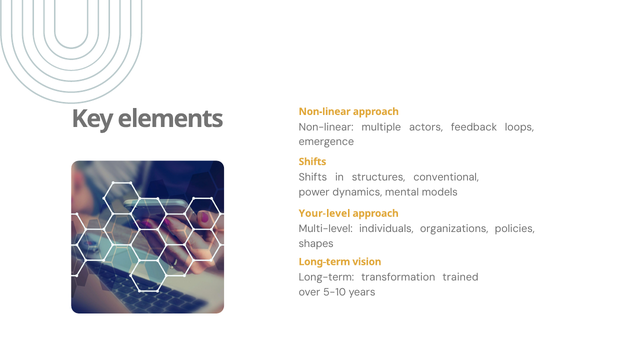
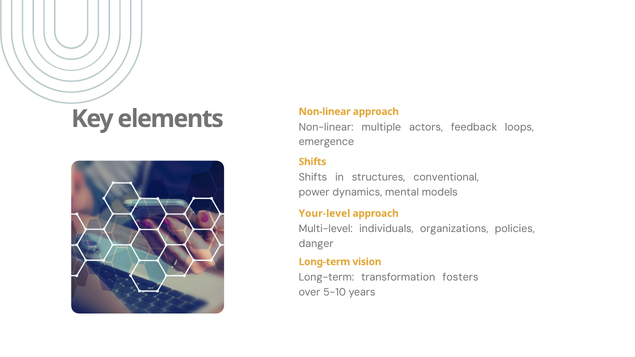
shapes: shapes -> danger (316, 244)
trained: trained -> fosters (461, 278)
